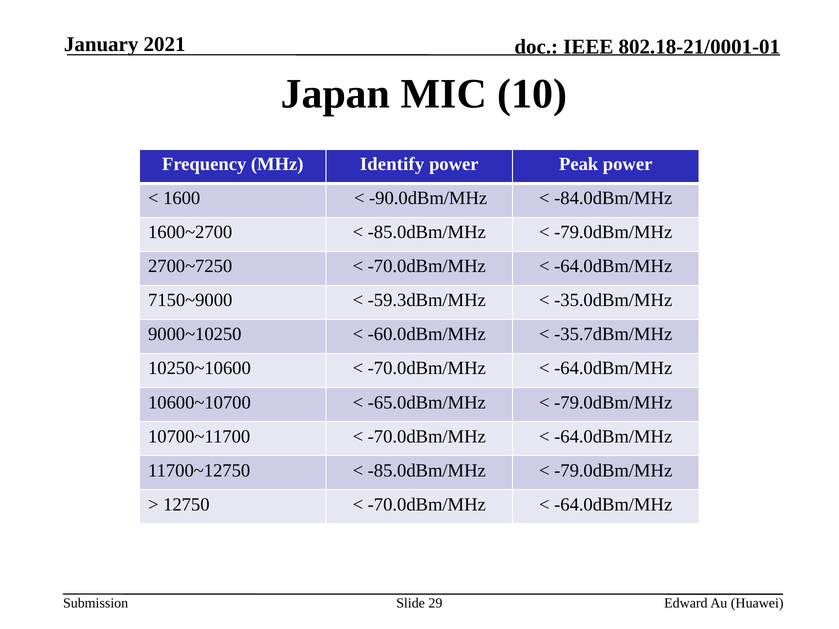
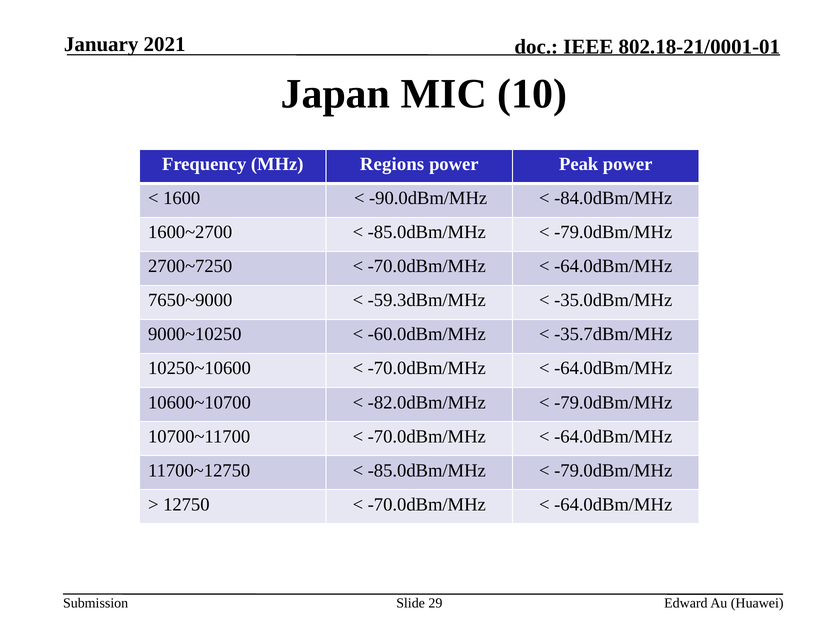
Identify: Identify -> Regions (392, 164)
7150~9000: 7150~9000 -> 7650~9000 (190, 300)
-65.0dBm/MHz: -65.0dBm/MHz -> -82.0dBm/MHz (427, 403)
